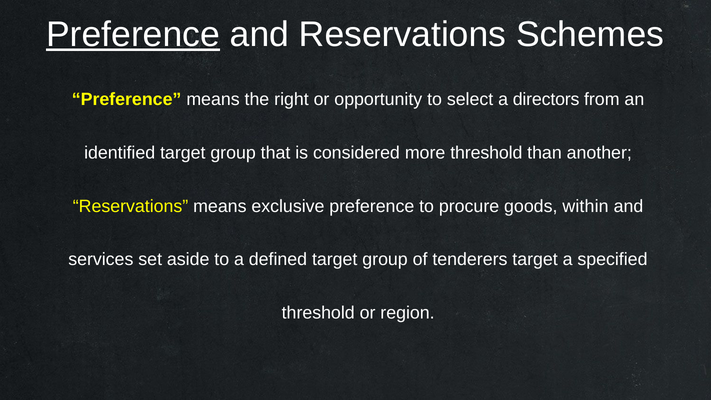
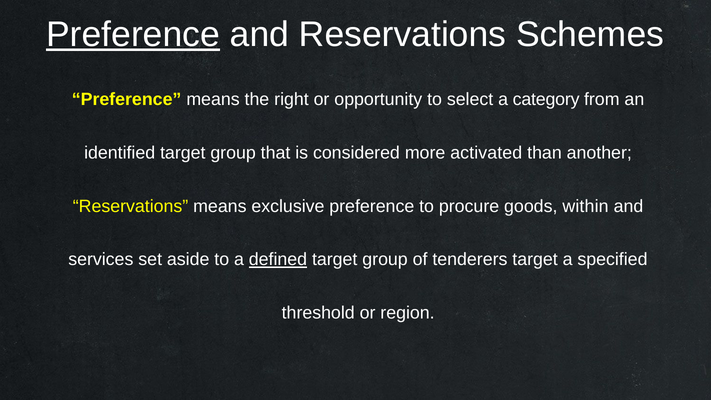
directors: directors -> category (546, 100)
more threshold: threshold -> activated (486, 153)
defined underline: none -> present (278, 260)
